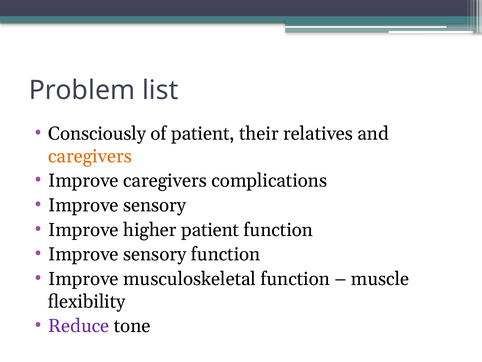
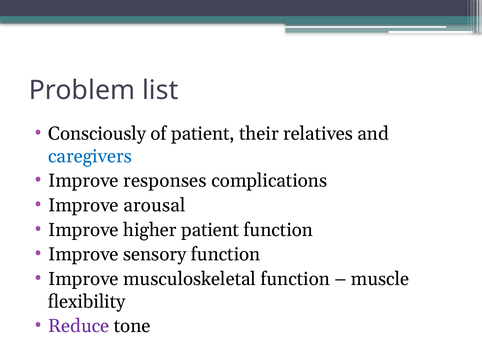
caregivers colour: orange -> blue (90, 156)
Improve caregivers: caregivers -> responses (165, 181)
sensory: sensory -> arousal (154, 205)
